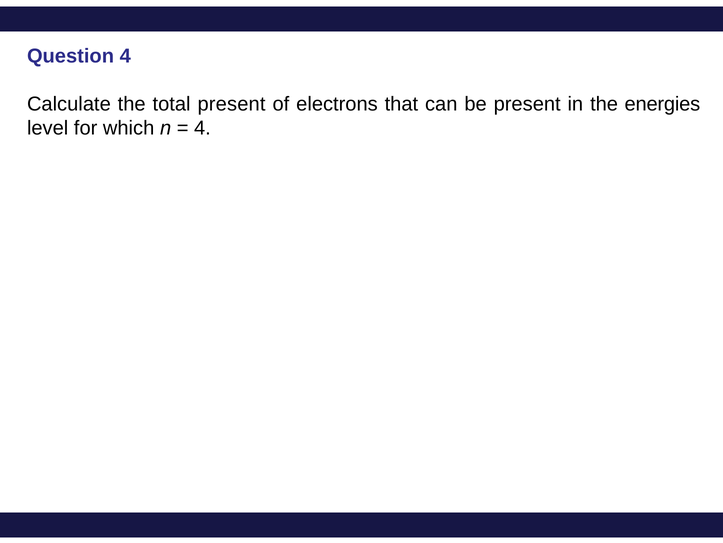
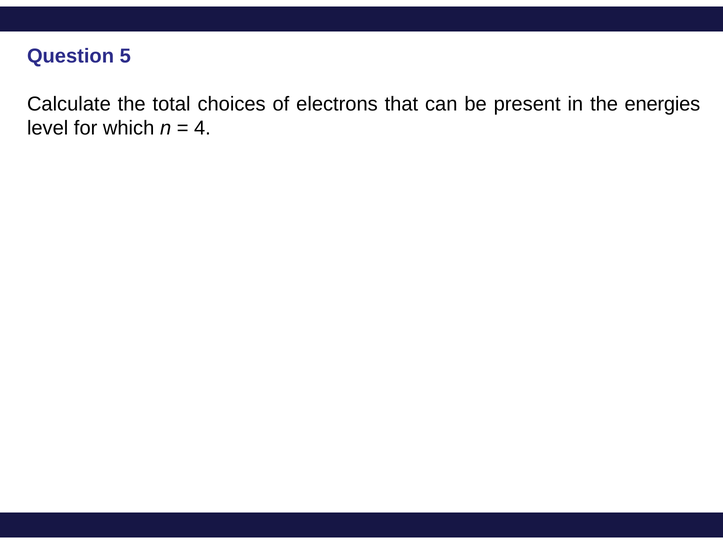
Question 4: 4 -> 5 (125, 56)
total present: present -> choices (232, 104)
